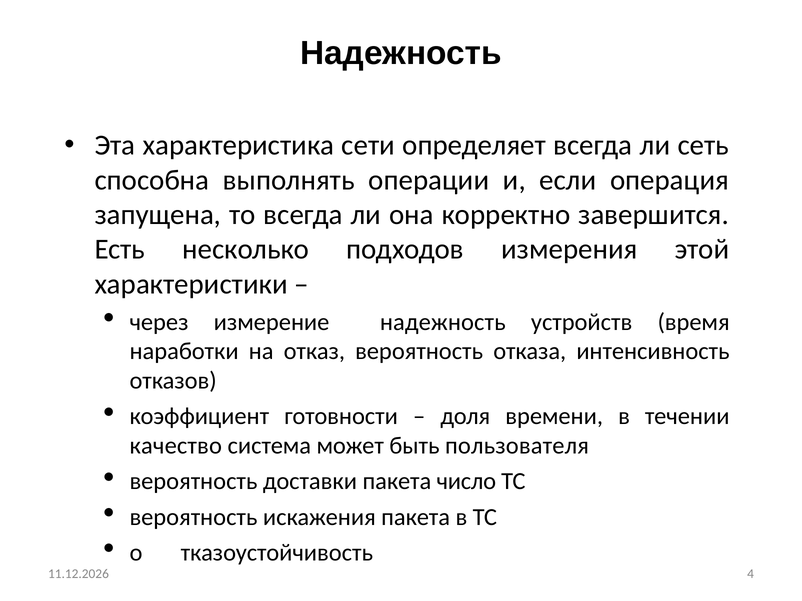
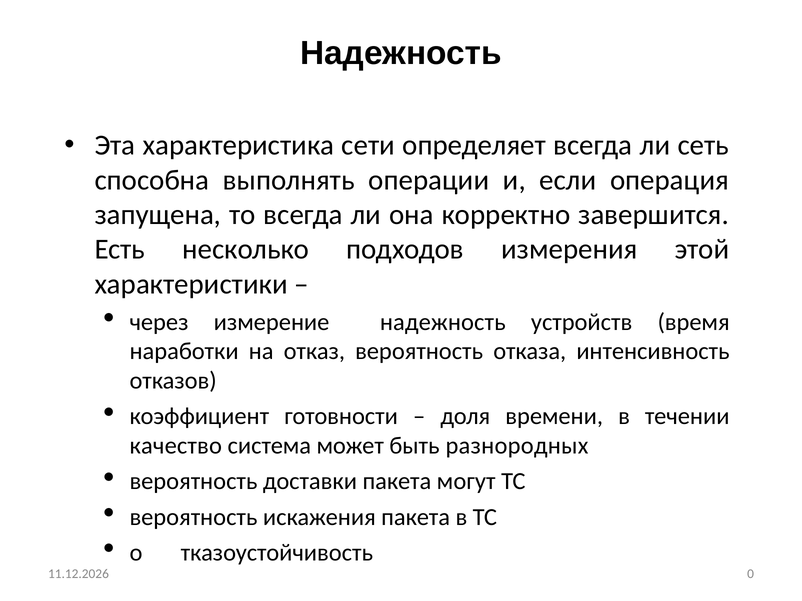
пользователя: пользователя -> разнородных (517, 446)
число: число -> могут (466, 482)
4: 4 -> 0 (751, 574)
